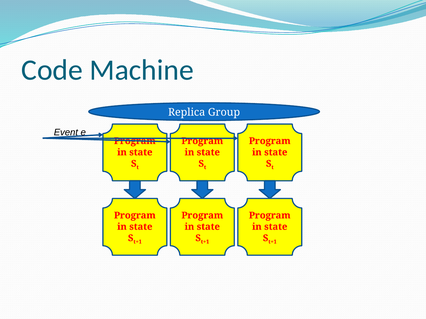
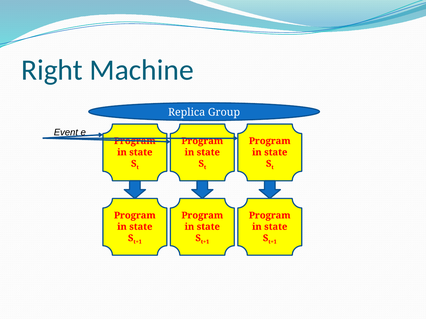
Code: Code -> Right (52, 70)
